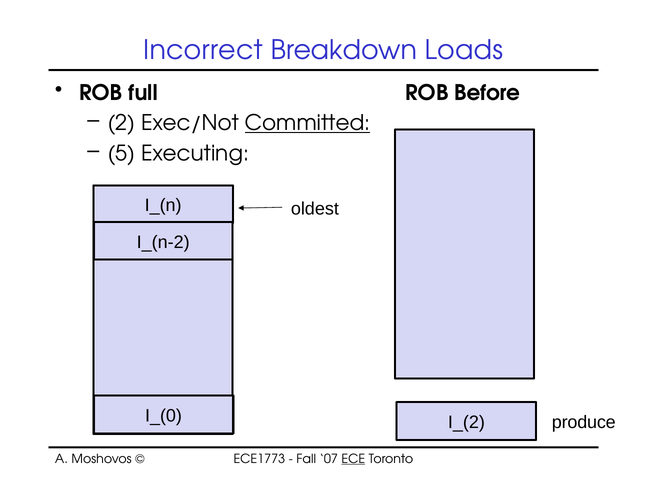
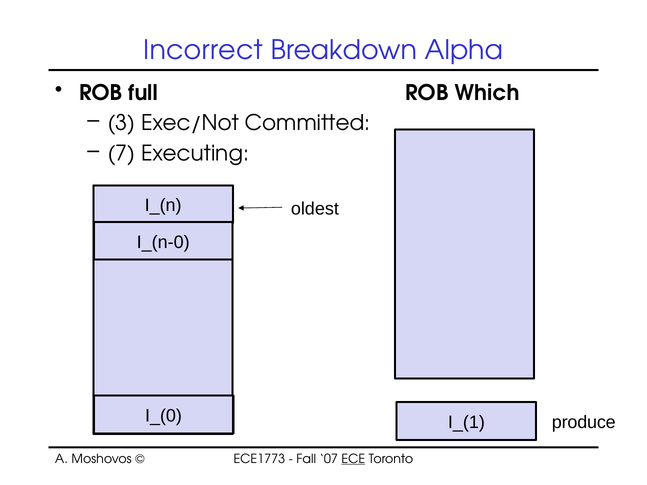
Loads: Loads -> Alpha (464, 50)
Before: Before -> Which (487, 93)
2: 2 -> 3 (121, 123)
Committed underline: present -> none (308, 123)
5: 5 -> 7 (121, 154)
I_(n-2: I_(n-2 -> I_(n-0 (163, 242)
I_(2: I_(2 -> I_(1 (466, 422)
